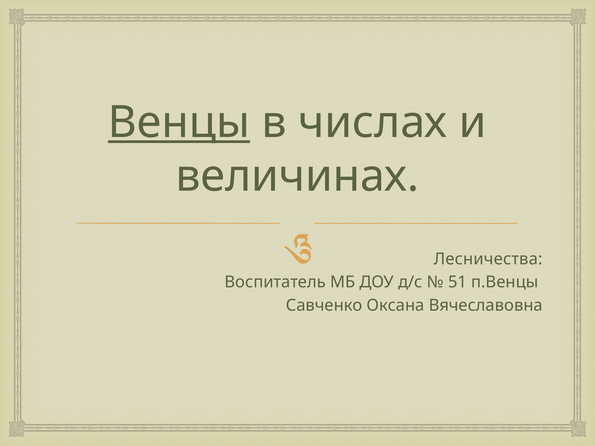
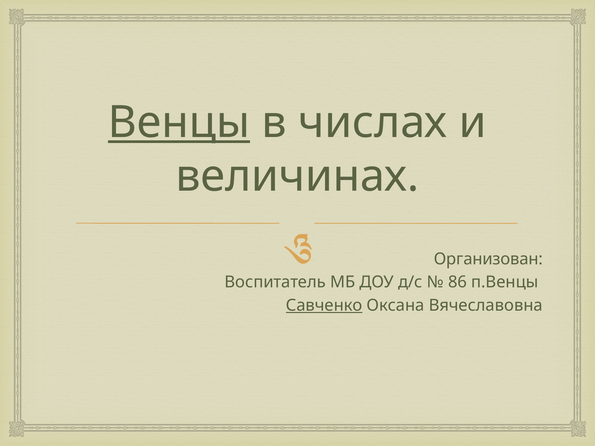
Лесничества: Лесничества -> Организован (488, 259)
51: 51 -> 86 (457, 282)
Савченко underline: none -> present (324, 305)
